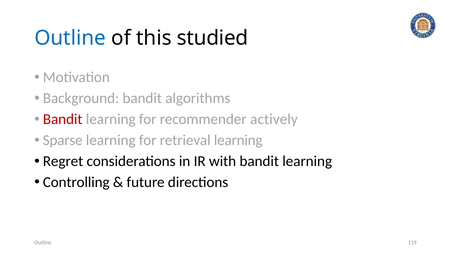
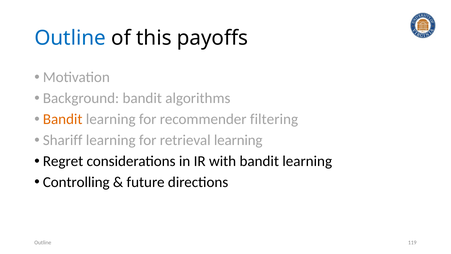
studied: studied -> payoffs (212, 38)
Bandit colour: red -> orange (63, 119)
actively: actively -> filtering (274, 119)
Sparse: Sparse -> Shariff (63, 140)
